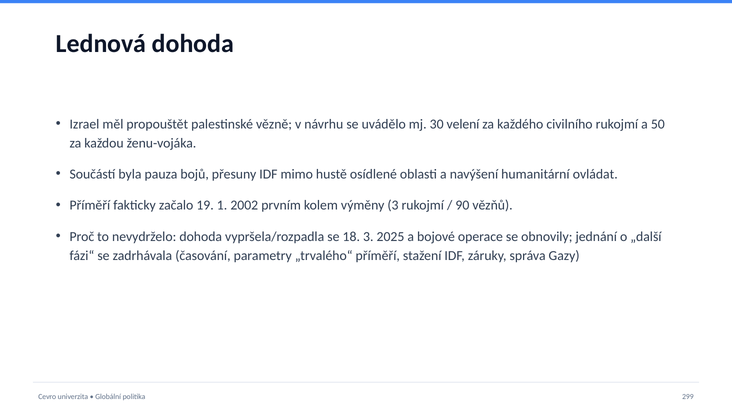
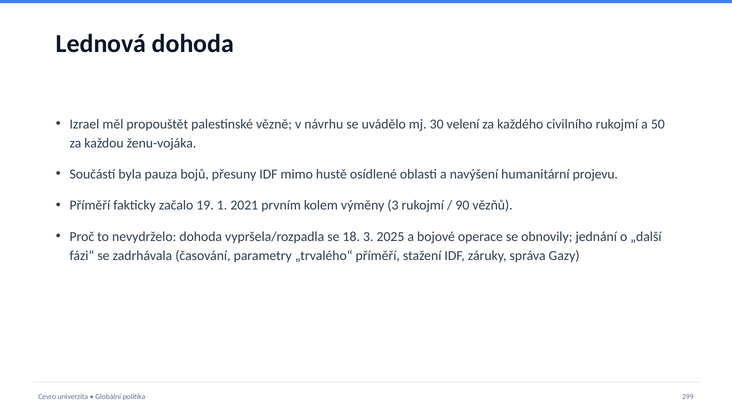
ovládat: ovládat -> projevu (595, 174)
2002: 2002 -> 2021 (244, 205)
